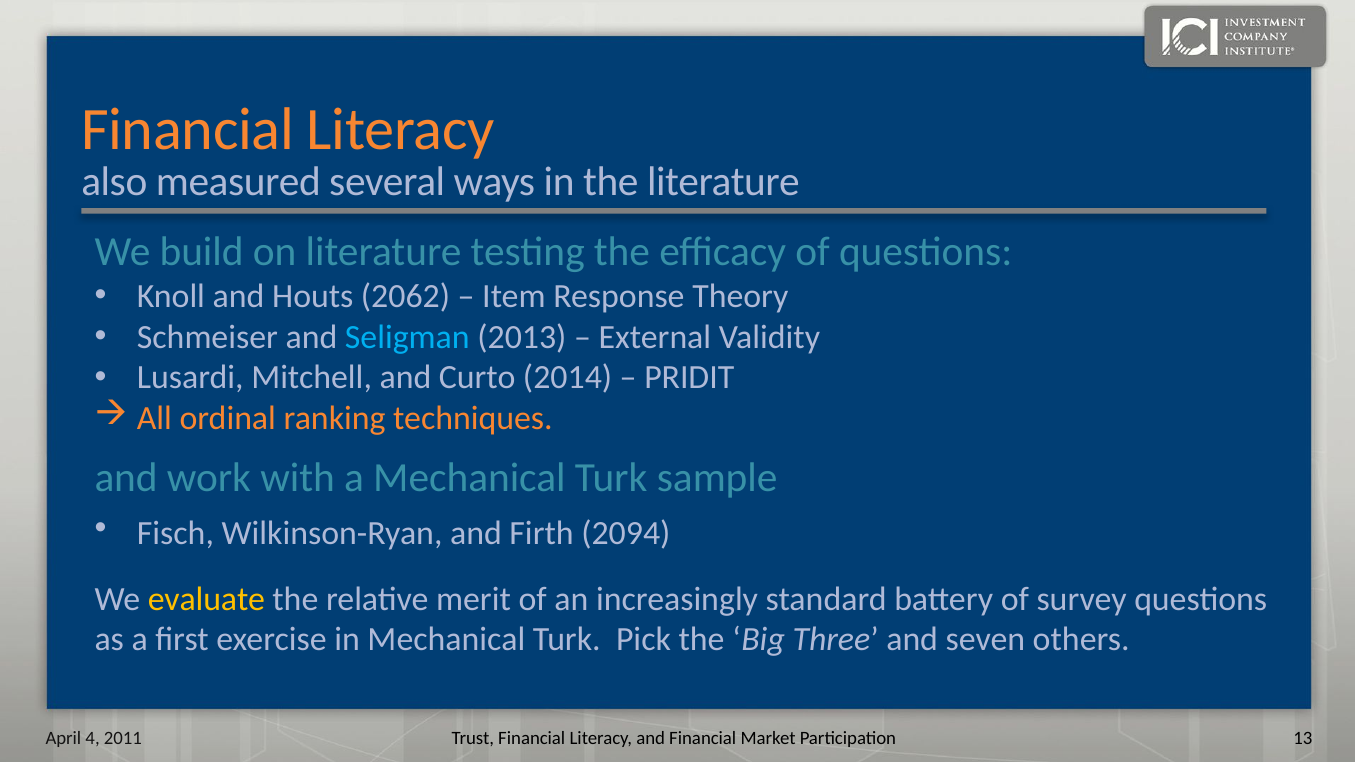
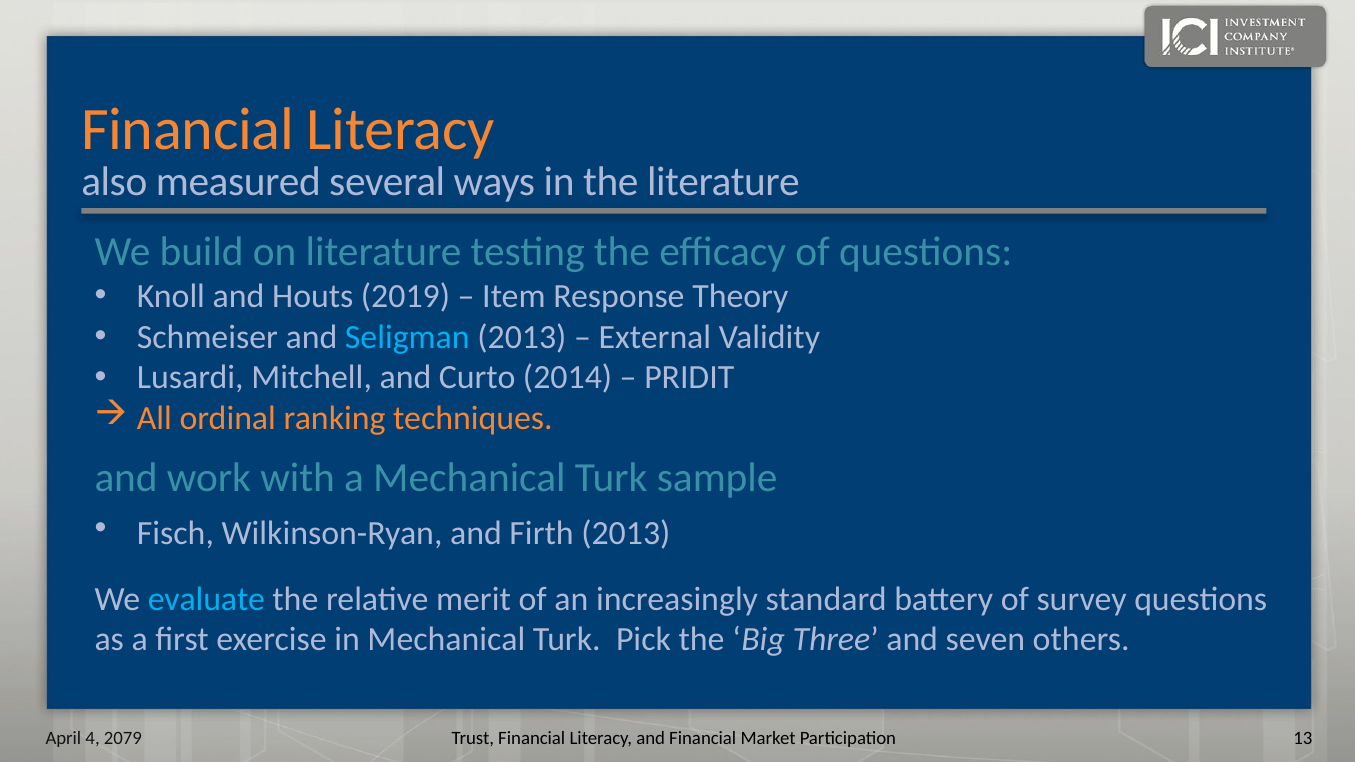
2062: 2062 -> 2019 (406, 297)
Firth 2094: 2094 -> 2013 (626, 534)
evaluate colour: yellow -> light blue (206, 599)
2011: 2011 -> 2079 (123, 738)
